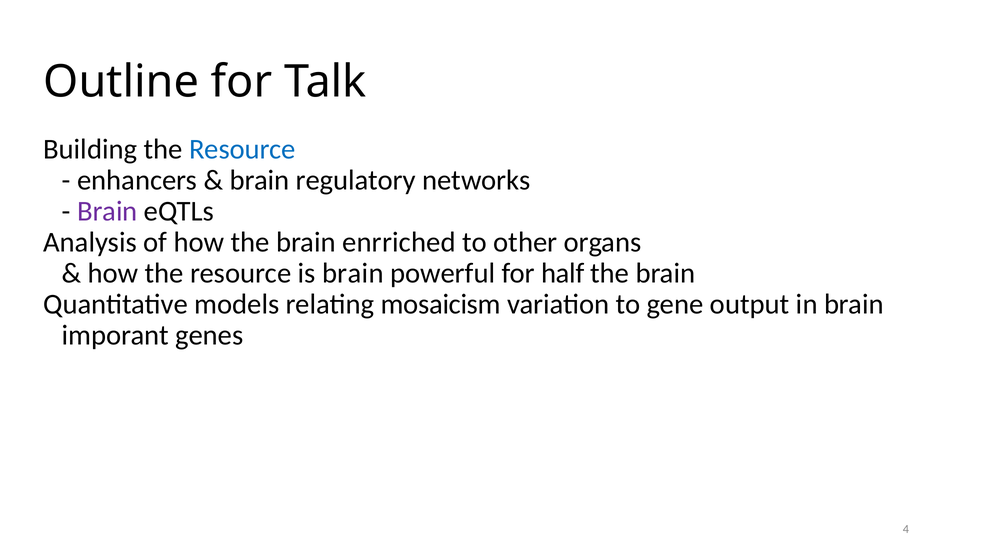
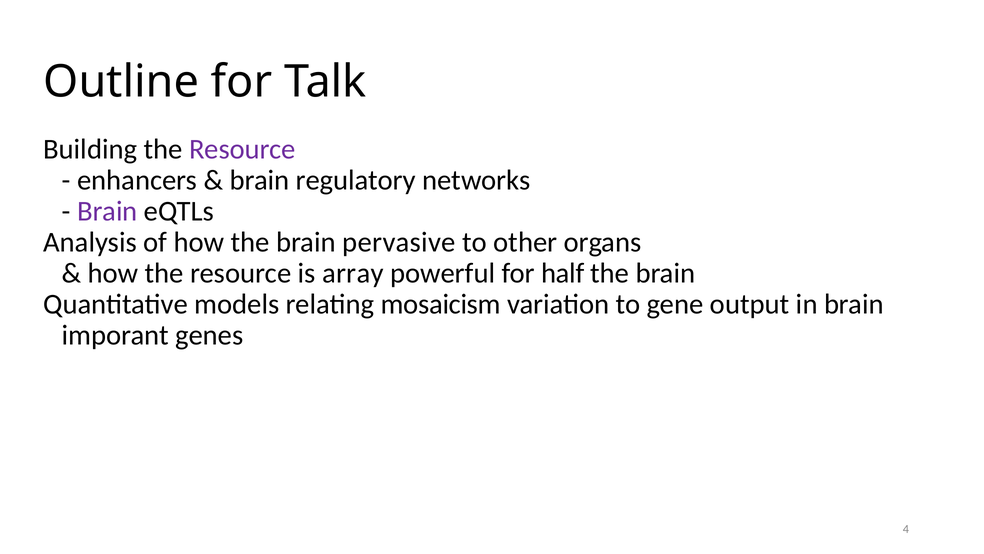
Resource colour: blue -> purple (242, 149)
enrriched: enrriched -> pervasive (399, 242)
is brain: brain -> array (353, 273)
